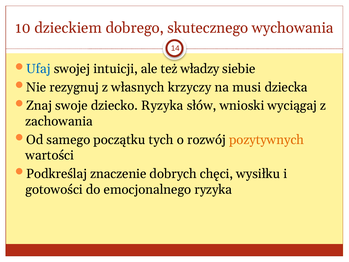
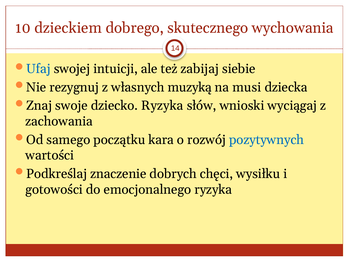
władzy: władzy -> zabijaj (200, 69)
krzyczy: krzyczy -> muzyką (190, 87)
tych: tych -> kara (161, 140)
pozytywnych colour: orange -> blue (267, 140)
